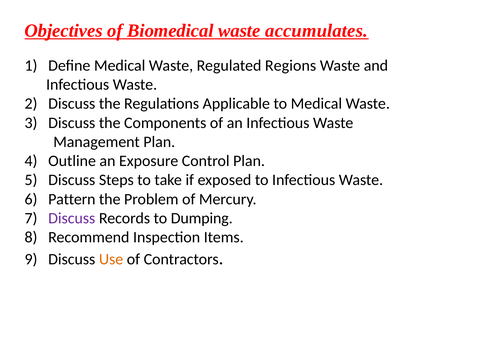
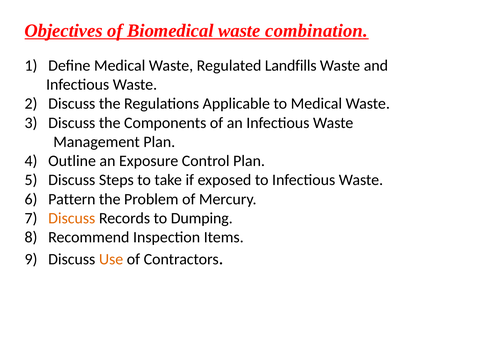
accumulates: accumulates -> combination (317, 31)
Regions: Regions -> Landfills (291, 65)
Discuss colour: purple -> orange (72, 218)
